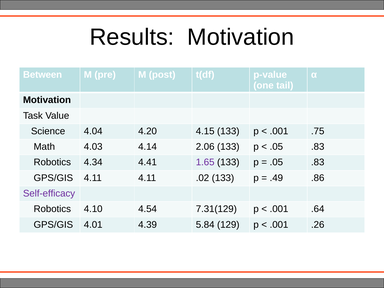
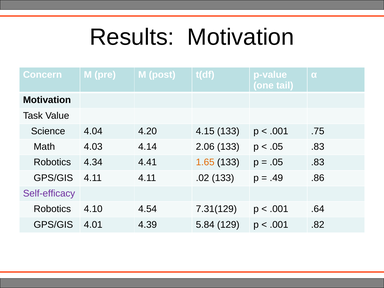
Between: Between -> Concern (43, 75)
1.65 colour: purple -> orange (205, 162)
.26: .26 -> .82 (318, 225)
